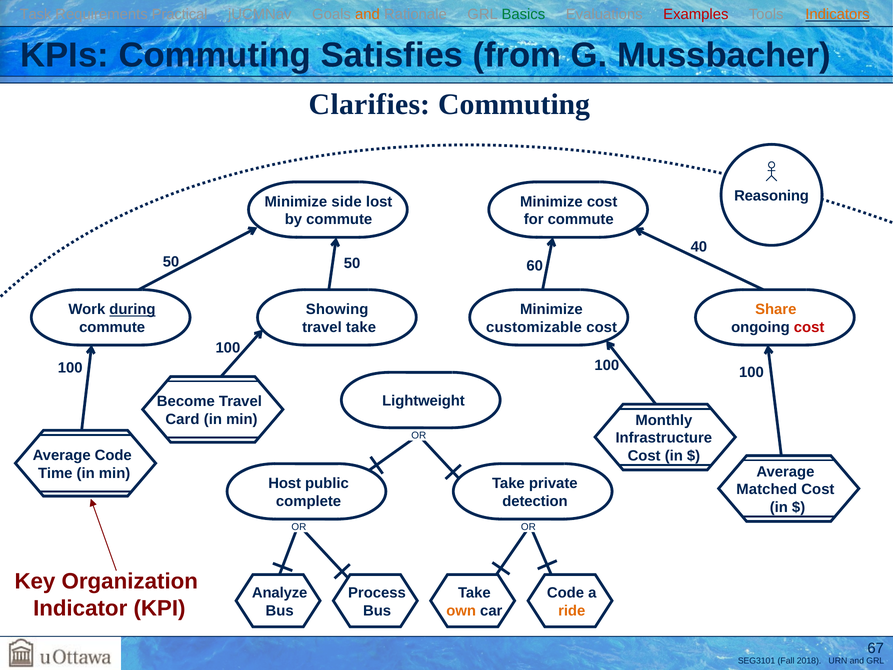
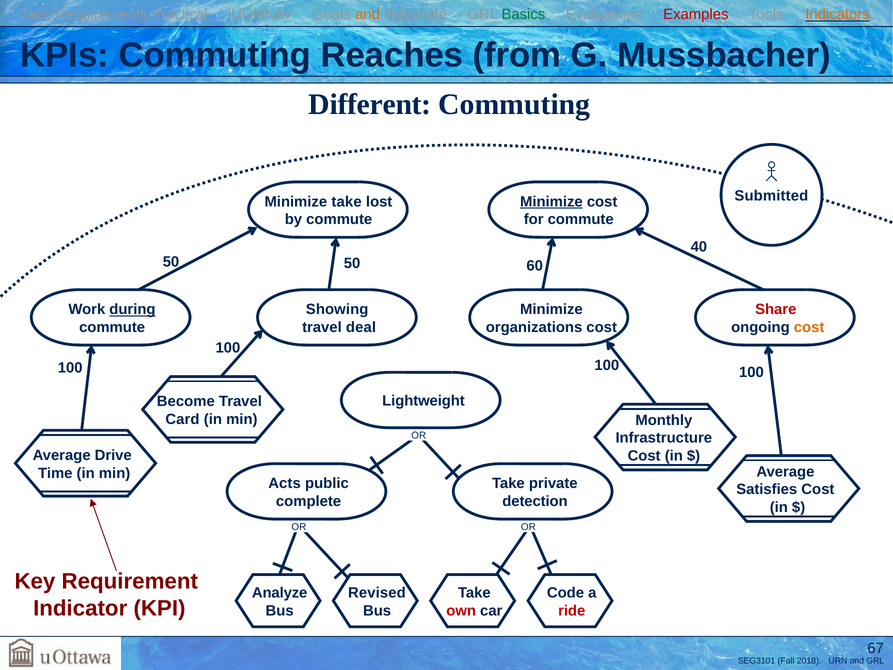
Satisfies: Satisfies -> Reaches (392, 55)
Clarifies: Clarifies -> Different (370, 104)
Reasoning: Reasoning -> Submitted (771, 196)
Minimize side: side -> take (347, 202)
Minimize underline: none -> present (551, 202)
Share colour: orange -> red (776, 309)
travel take: take -> deal (361, 327)
customizable: customizable -> organizations (534, 327)
cost colour: red -> orange (809, 327)
Average Code: Code -> Drive (113, 455)
Host: Host -> Acts (285, 483)
Matched: Matched -> Satisfies (767, 489)
Organization: Organization -> Requirement (130, 581)
Process: Process -> Revised (377, 593)
own colour: orange -> red (461, 610)
ride colour: orange -> red (572, 610)
